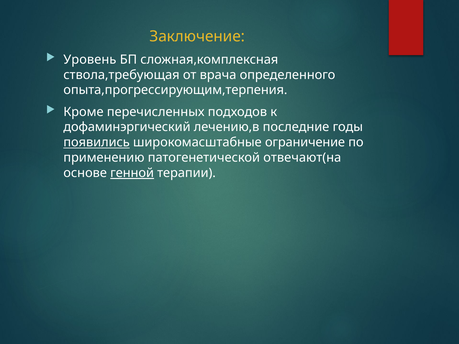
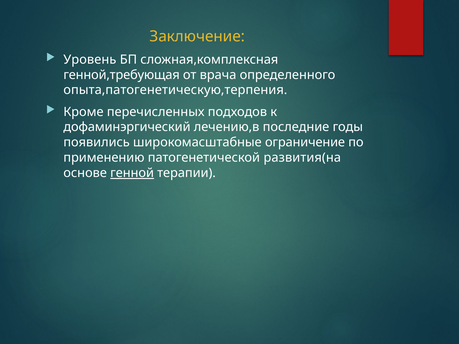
ствола,требующая: ствола,требующая -> генной,требующая (122, 75)
опыта,прогрессирующим,терпения: опыта,прогрессирующим,терпения -> опыта,патогенетическую,терпения (175, 90)
появились underline: present -> none (97, 143)
отвечают(на: отвечают(на -> развития(на (302, 158)
